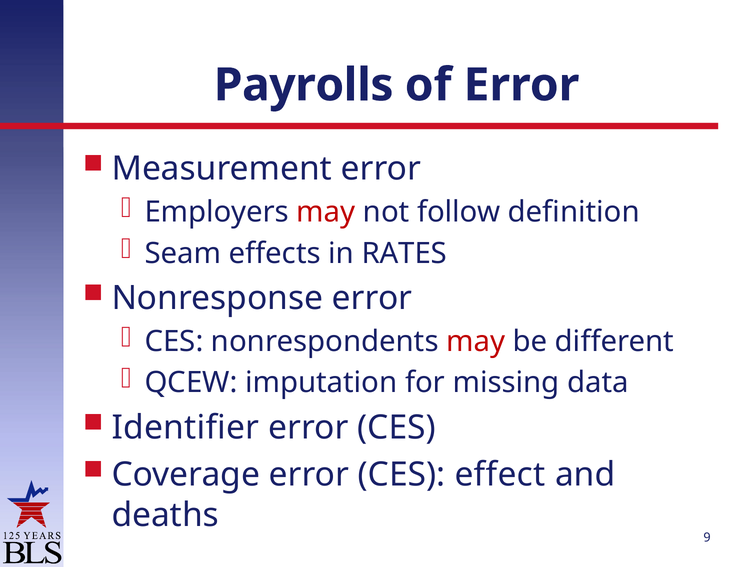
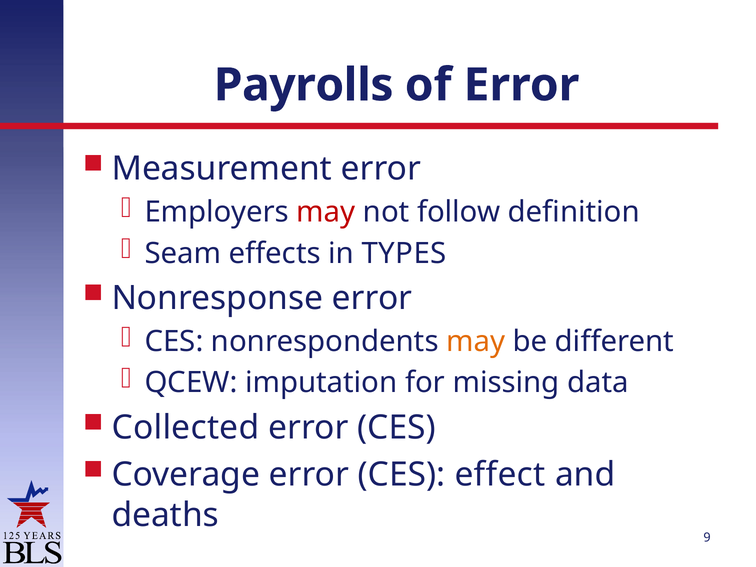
RATES: RATES -> TYPES (404, 253)
may colour: red -> orange (476, 342)
Identifier: Identifier -> Collected (185, 428)
